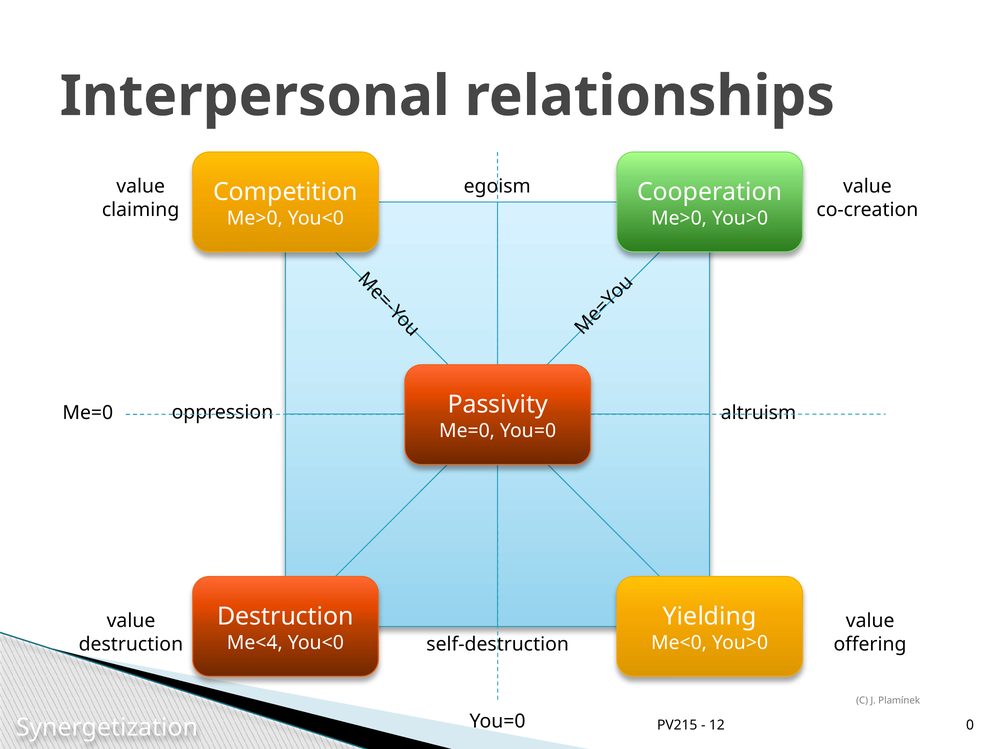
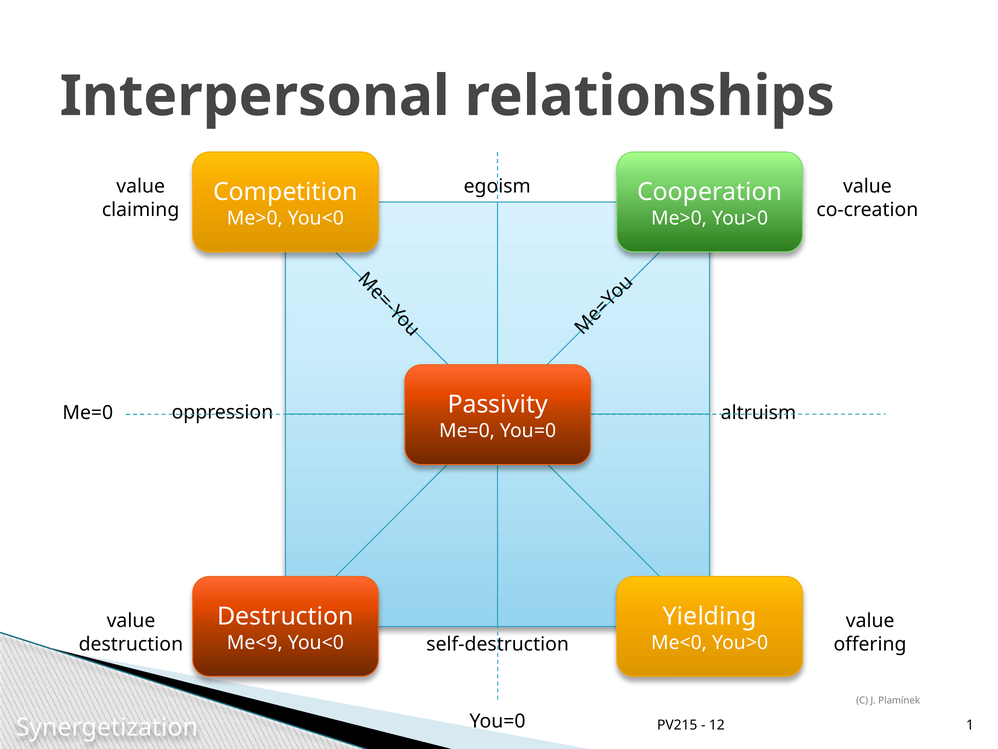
Me<4: Me<4 -> Me<9 (255, 642)
0: 0 -> 1 (970, 725)
